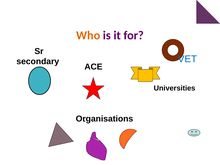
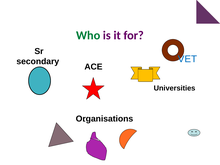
Who colour: orange -> green (88, 35)
